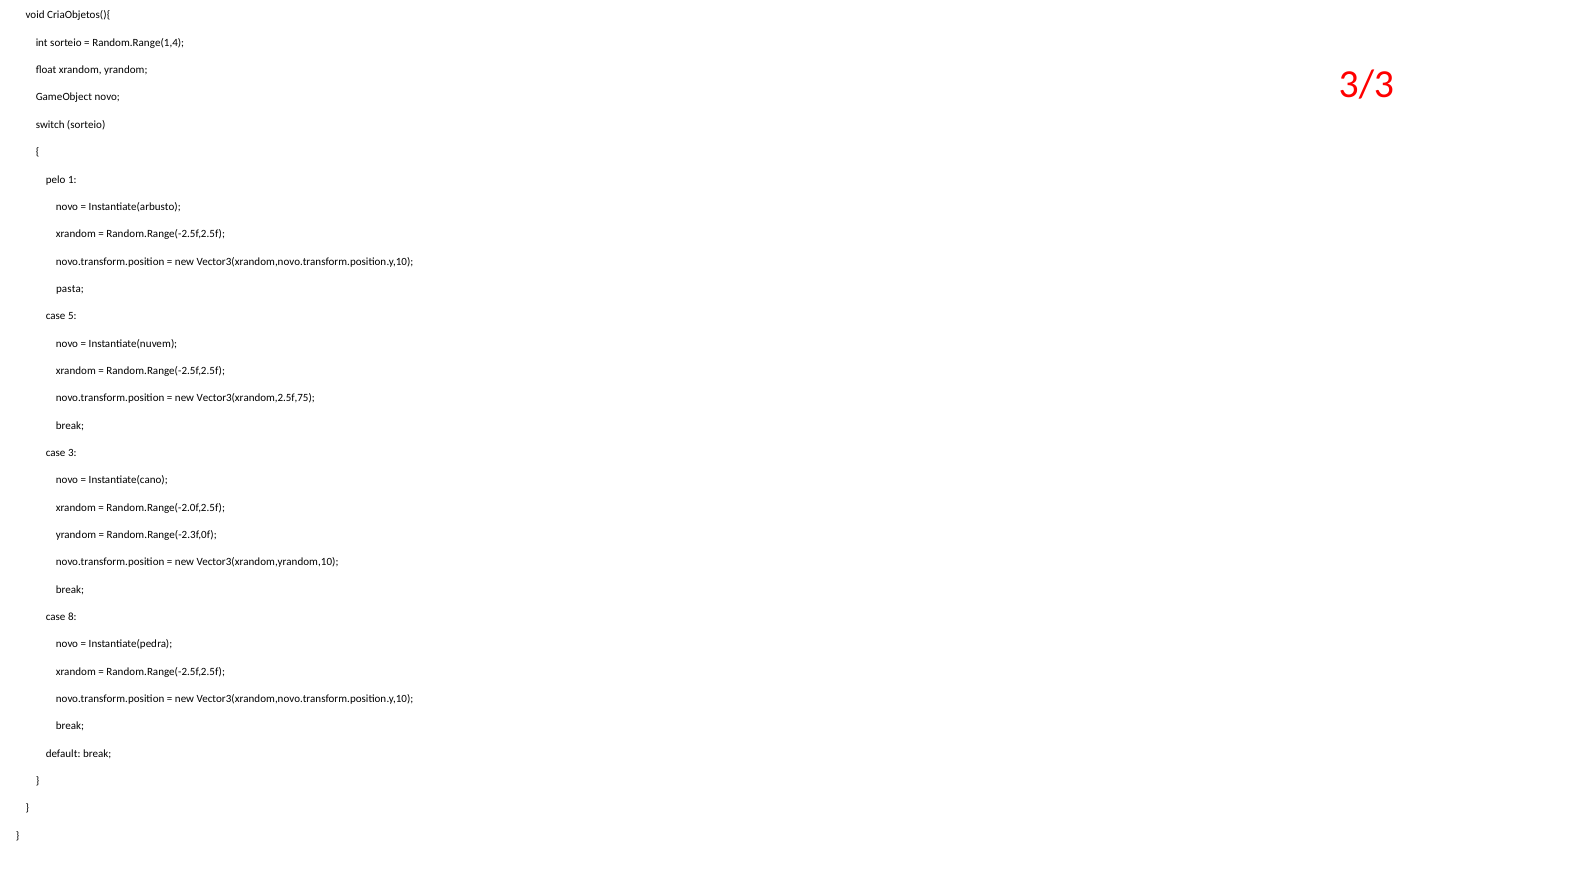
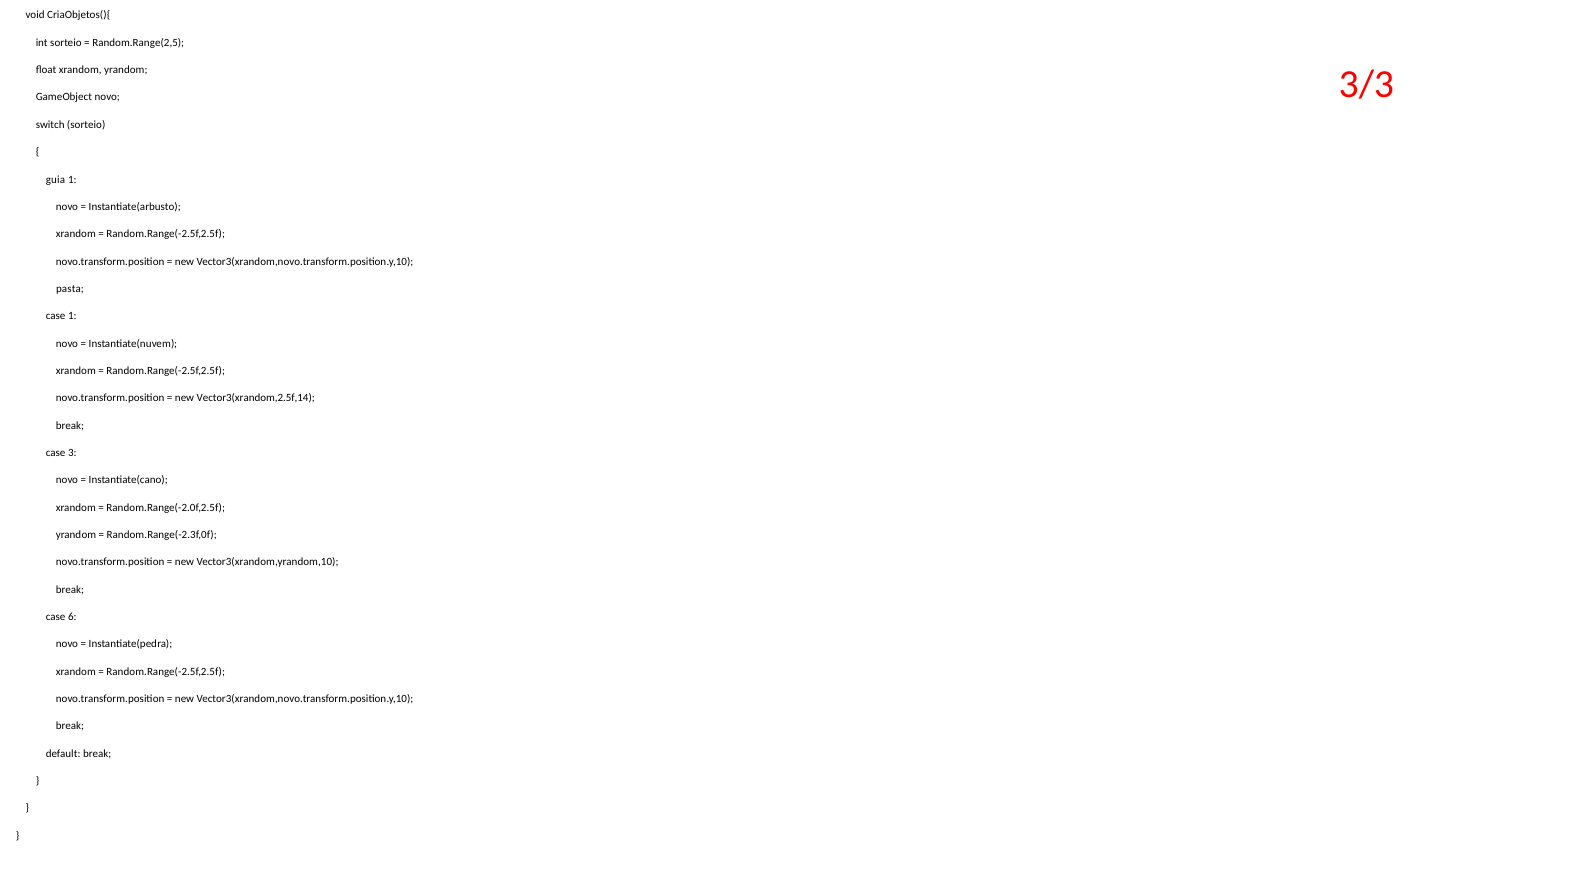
Random.Range(1,4: Random.Range(1,4 -> Random.Range(2,5 (138, 43)
pelo: pelo -> guia (55, 179)
case 5: 5 -> 1 (72, 316)
Vector3(xrandom,2.5f,75: Vector3(xrandom,2.5f,75 -> Vector3(xrandom,2.5f,14 (256, 398)
8: 8 -> 6 (72, 617)
